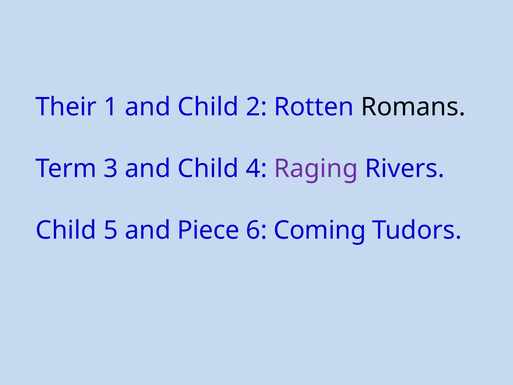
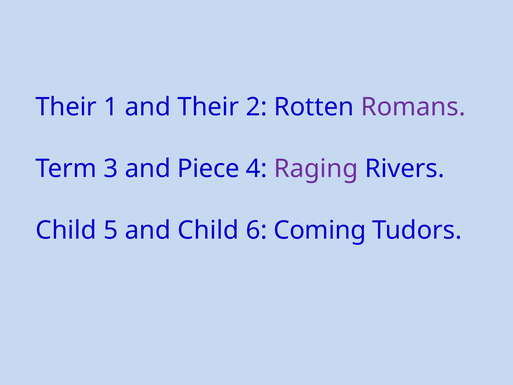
1 and Child: Child -> Their (208, 107)
Romans colour: black -> purple (413, 107)
3 and Child: Child -> Piece (208, 169)
and Piece: Piece -> Child (208, 230)
